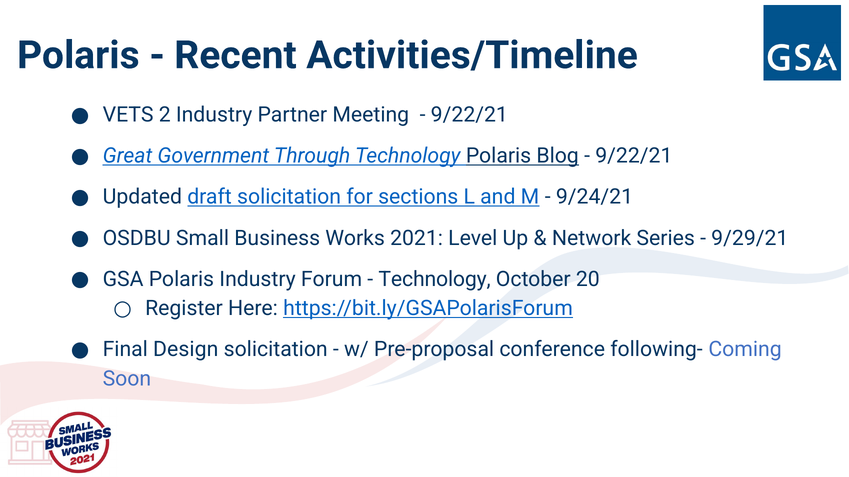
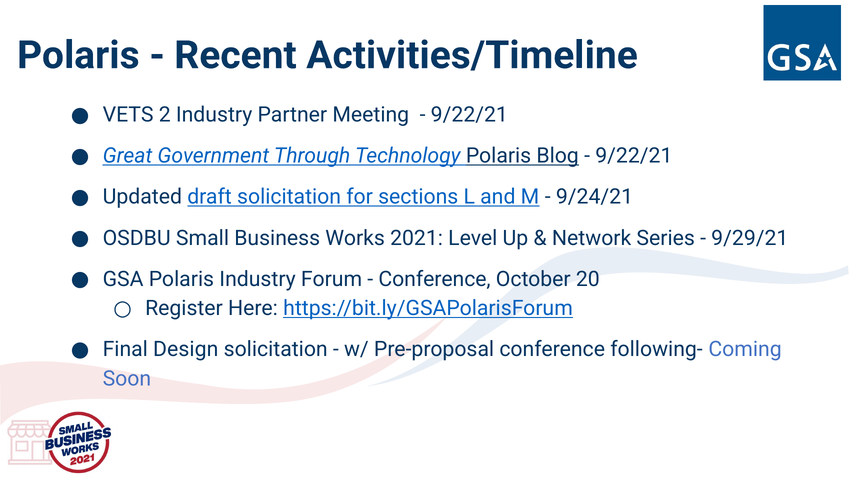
Technology: Technology -> Conference (435, 279)
